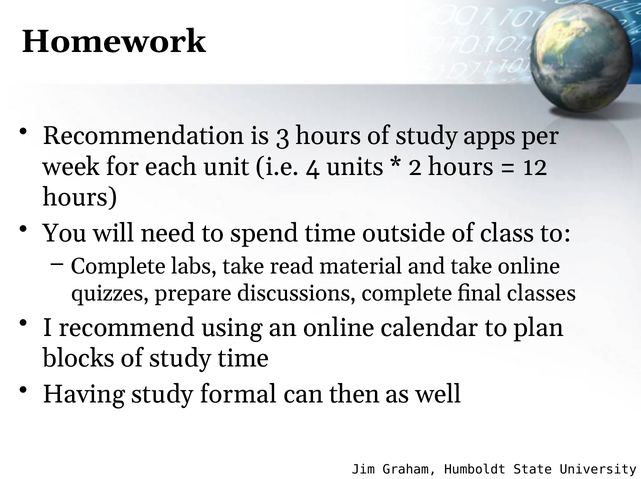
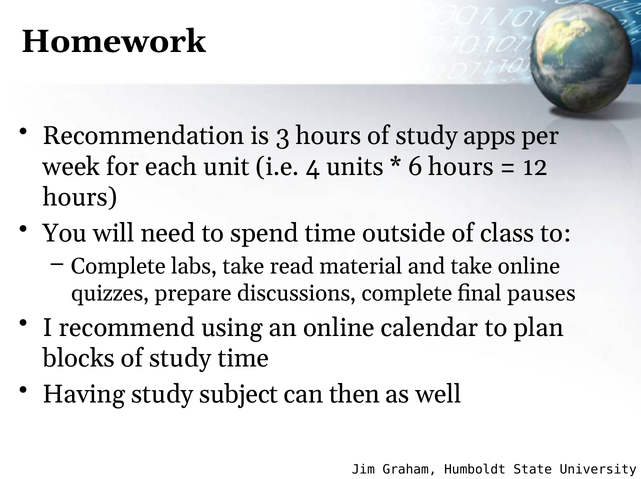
2: 2 -> 6 (415, 167)
classes: classes -> pauses (542, 294)
formal: formal -> subject (239, 395)
